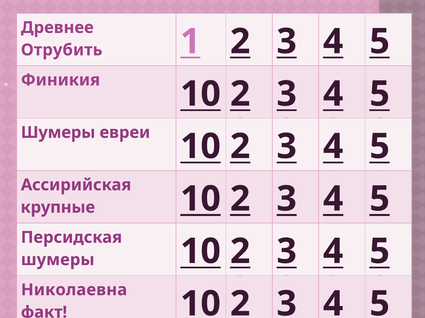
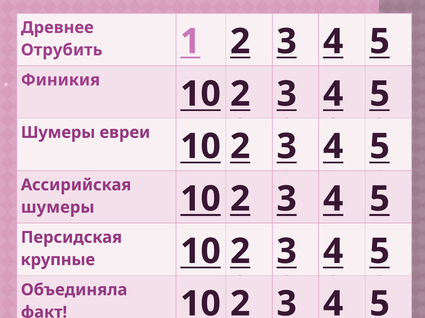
крупные: крупные -> шумеры (58, 208)
шумеры: шумеры -> крупные (58, 260)
Николаевна: Николаевна -> Объединяла (74, 290)
